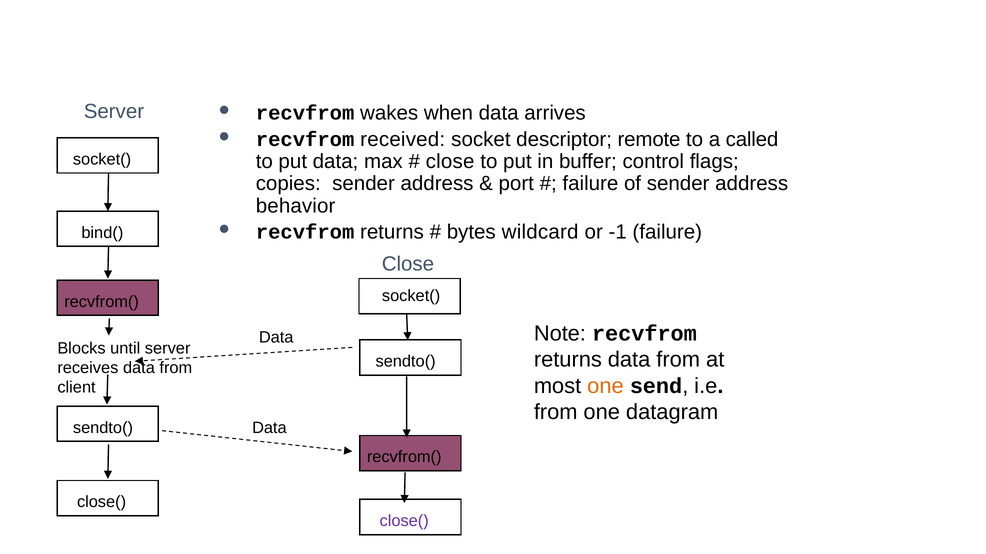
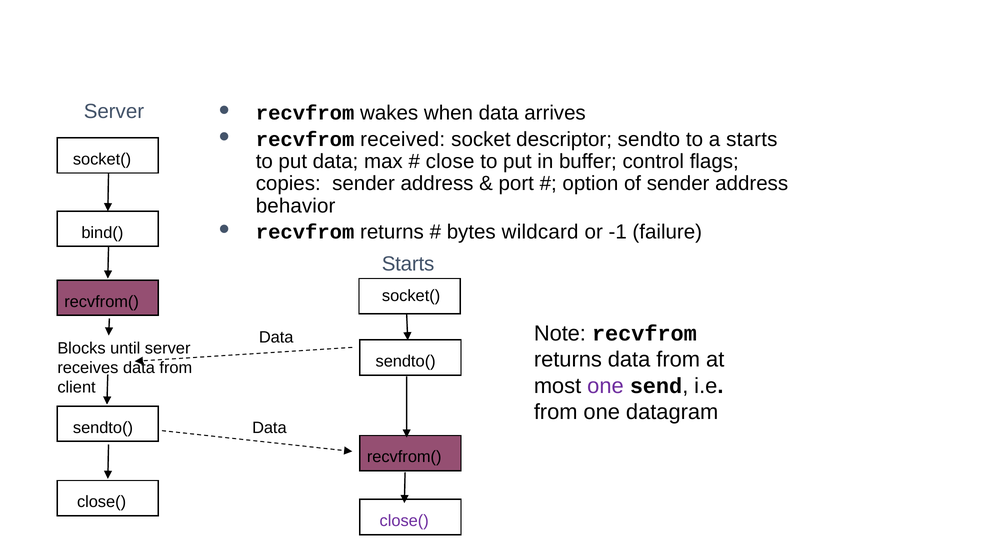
remote: remote -> sendto (649, 140)
a called: called -> starts (752, 140)
failure: failure -> option (590, 184)
Close: Close -> Starts (408, 264)
one colour: orange -> purple (605, 386)
